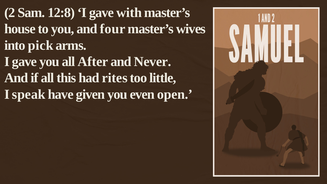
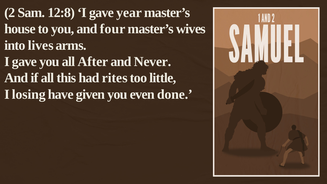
with: with -> year (129, 13)
pick: pick -> lives (41, 45)
speak: speak -> losing (29, 94)
open: open -> done (175, 94)
